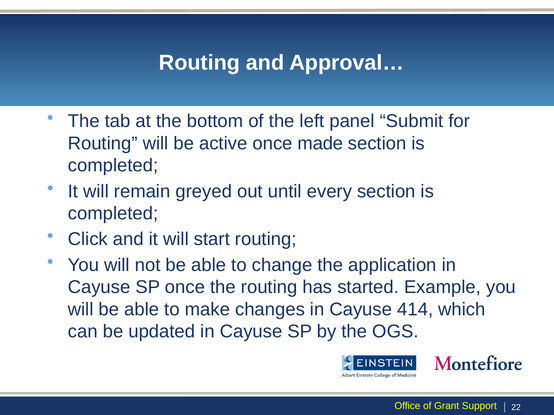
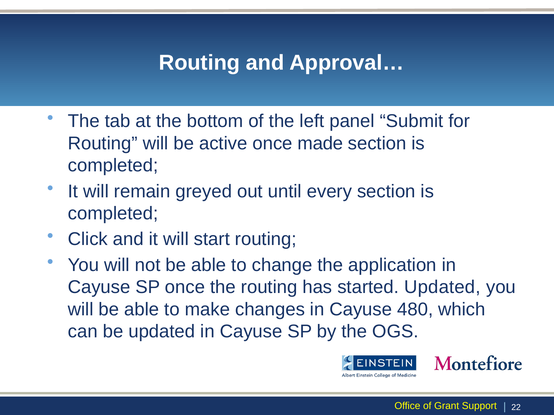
started Example: Example -> Updated (442, 288)
414: 414 -> 480 (415, 310)
